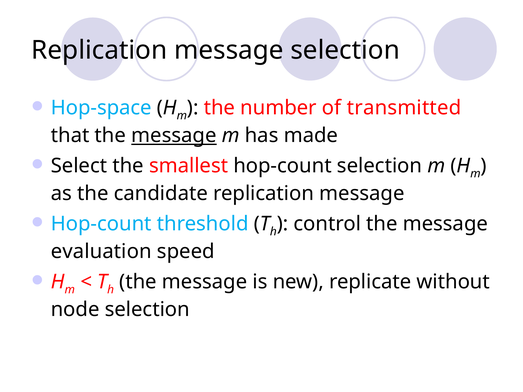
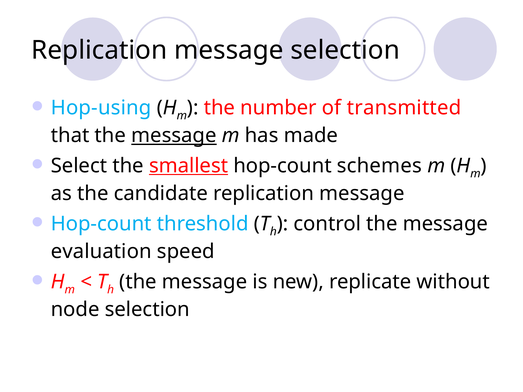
Hop-space: Hop-space -> Hop-using (101, 108)
smallest underline: none -> present (189, 166)
hop-count selection: selection -> schemes (379, 166)
